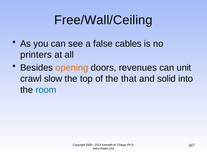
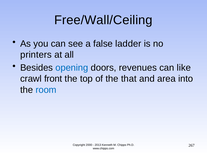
cables: cables -> ladder (128, 43)
opening colour: orange -> blue (72, 67)
unit: unit -> like (184, 67)
slow: slow -> front (53, 78)
solid: solid -> area (166, 78)
